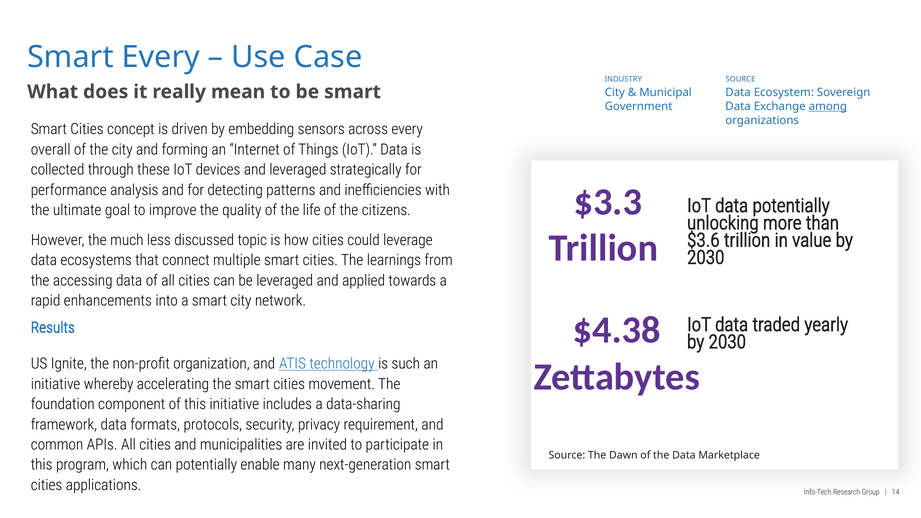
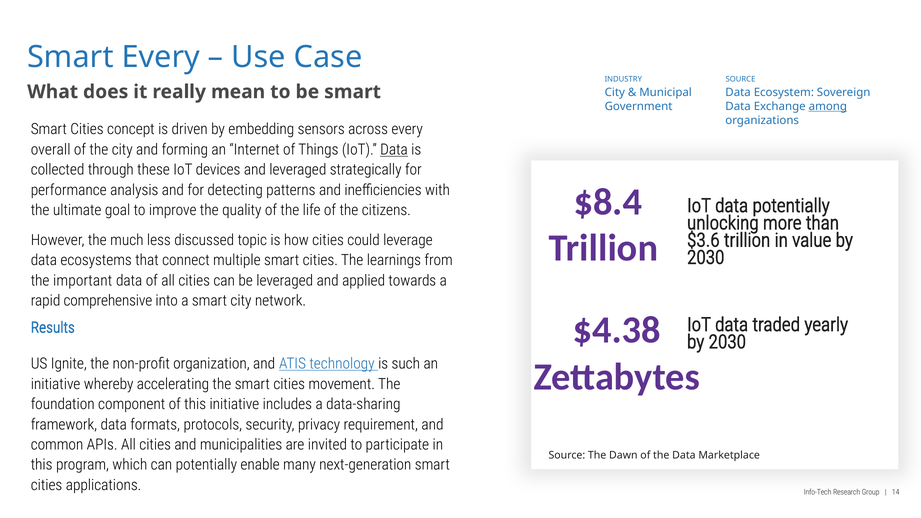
Data underline: none -> present (394, 150)
$3.3: $3.3 -> $8.4 (608, 202)
accessing: accessing -> important (83, 281)
enhancements: enhancements -> comprehensive (108, 301)
